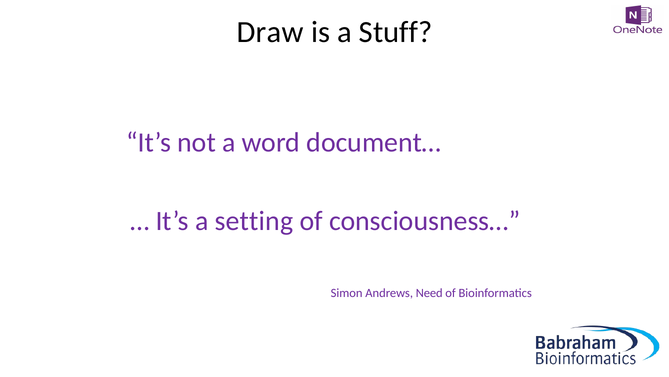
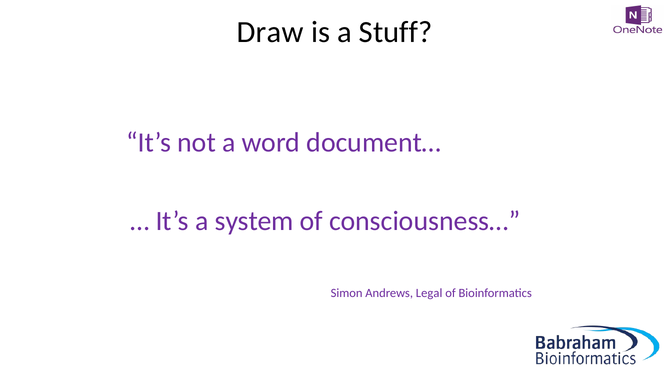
setting: setting -> system (254, 221)
Need: Need -> Legal (429, 293)
